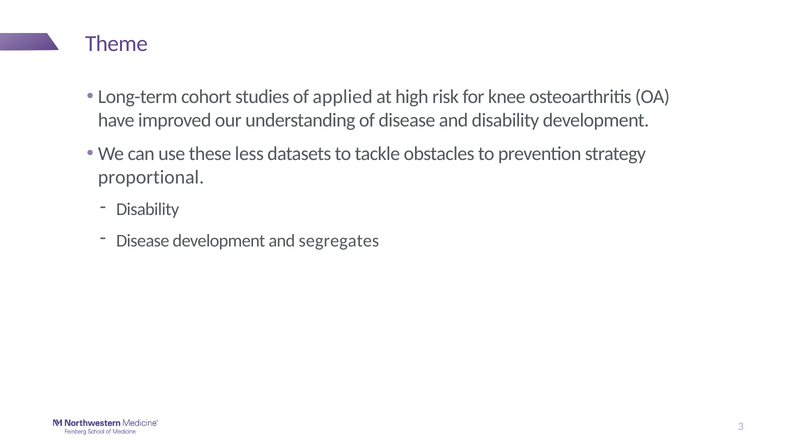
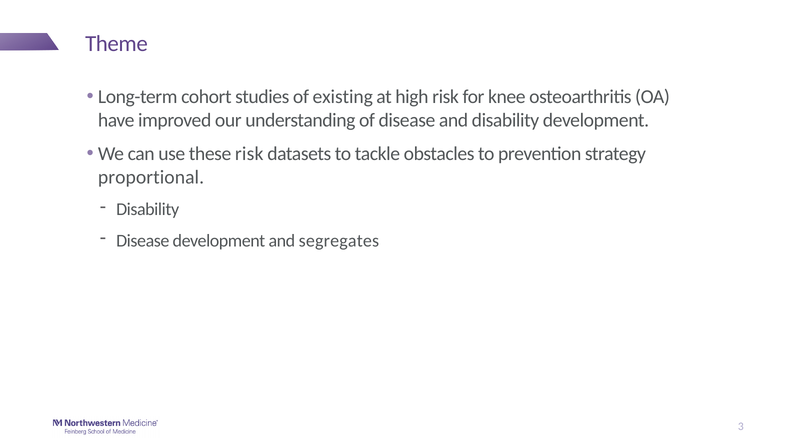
applied: applied -> existing (343, 97)
these less: less -> risk (249, 154)
